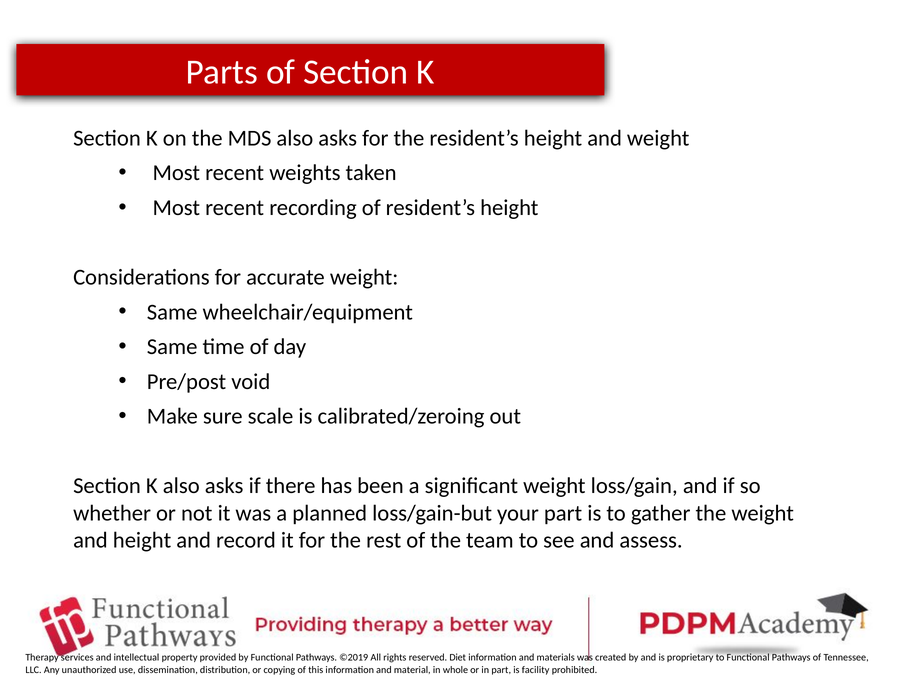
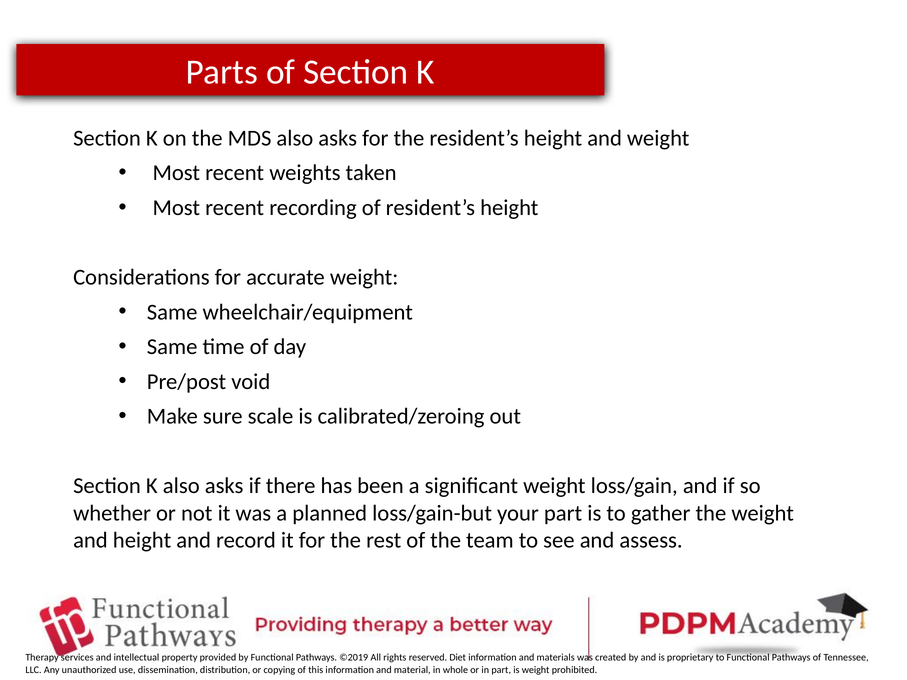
is facility: facility -> weight (536, 670)
